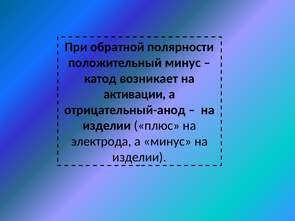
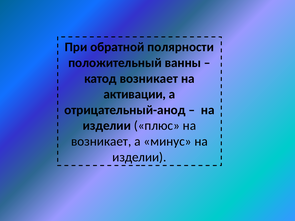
положительный минус: минус -> ванны (183, 63)
электрода: электрода -> возникает (101, 142)
